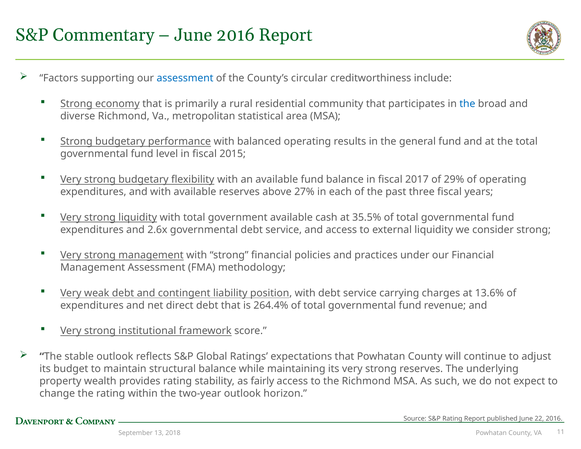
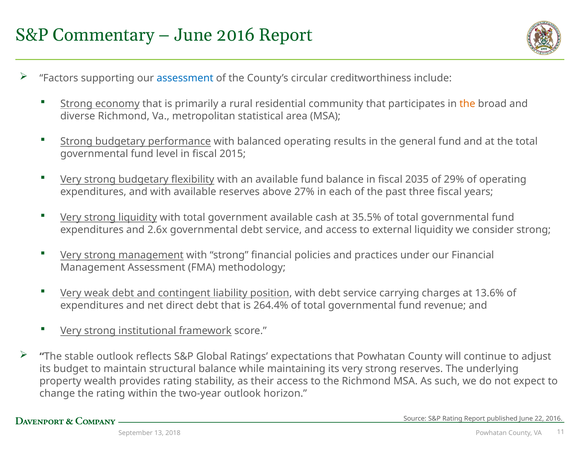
the colour: blue -> orange (467, 104)
2017: 2017 -> 2035 (417, 179)
fairly: fairly -> their (262, 381)
